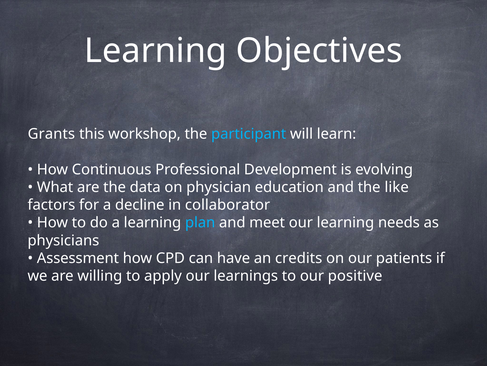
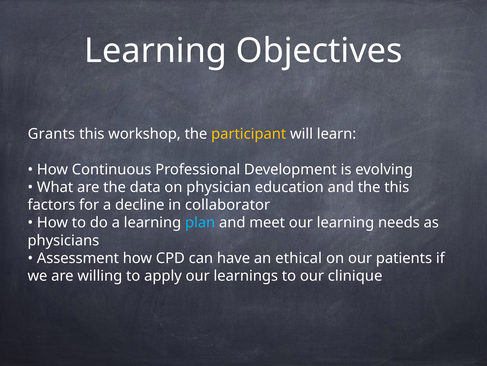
participant colour: light blue -> yellow (249, 134)
the like: like -> this (397, 187)
credits: credits -> ethical (299, 258)
positive: positive -> clinique (355, 275)
